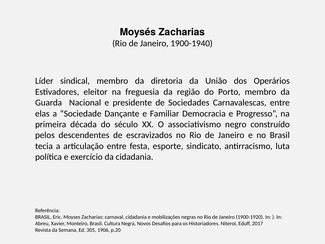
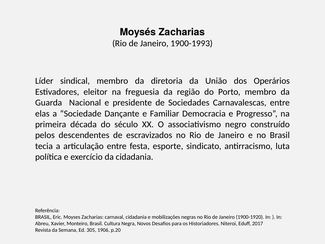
1900-1940: 1900-1940 -> 1900-1993 (192, 43)
